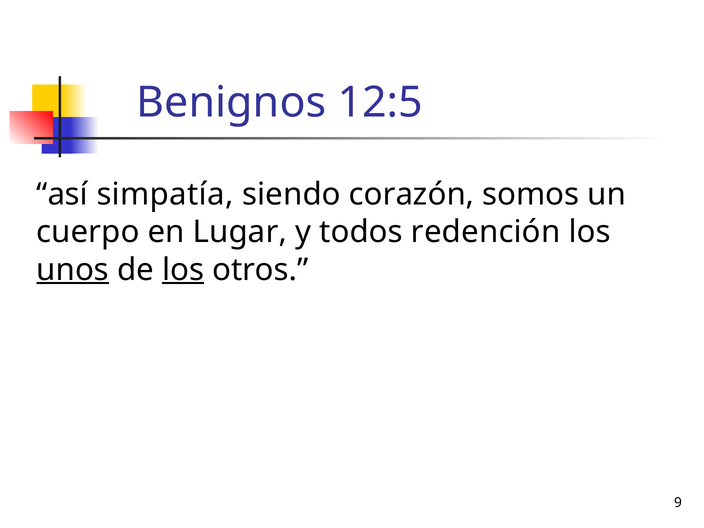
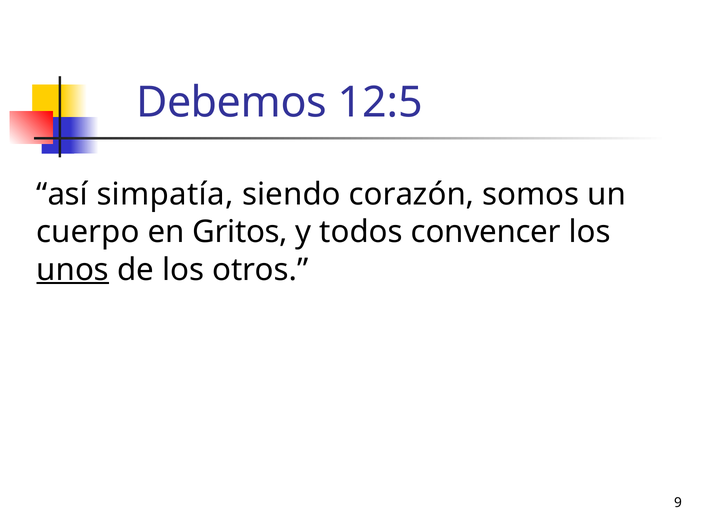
Benignos: Benignos -> Debemos (231, 103)
Lugar: Lugar -> Gritos (240, 232)
redención: redención -> convencer (486, 232)
los underline: present -> none (183, 270)
